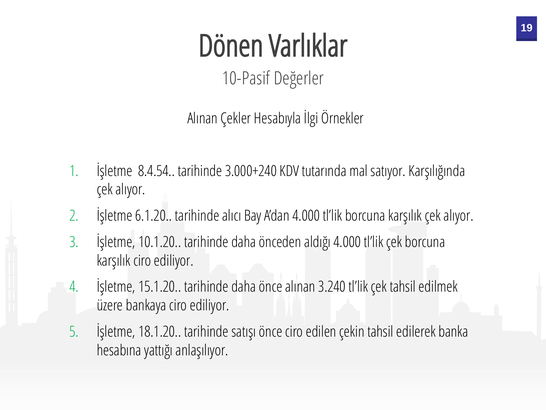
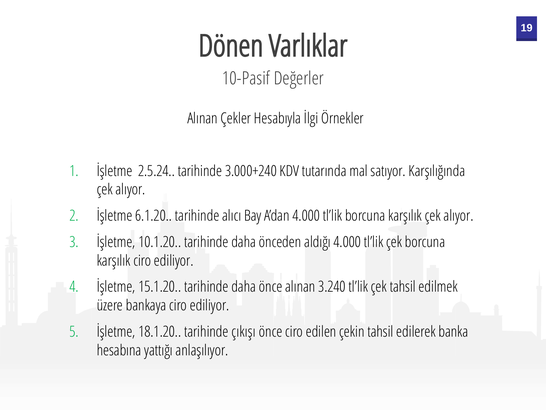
8.4.54: 8.4.54 -> 2.5.24 (156, 171)
satışı: satışı -> çıkışı (244, 331)
